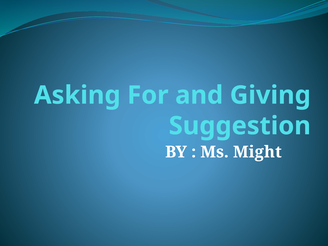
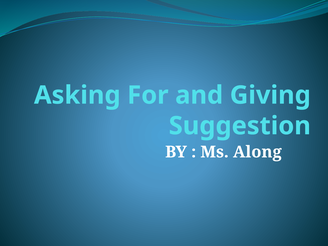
Might: Might -> Along (257, 152)
